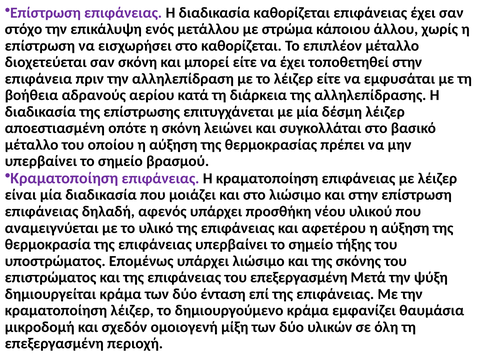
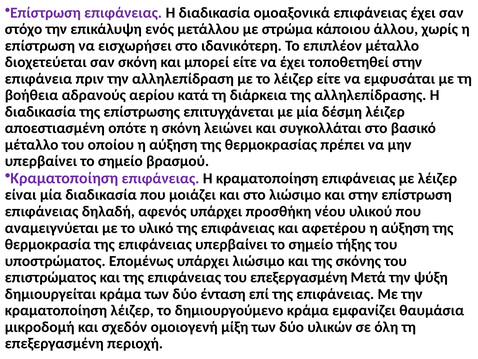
διαδικασία καθορίζεται: καθορίζεται -> ομοαξονικά (292, 13)
στο καθορίζεται: καθορίζεται -> ιδανικότερη (241, 46)
